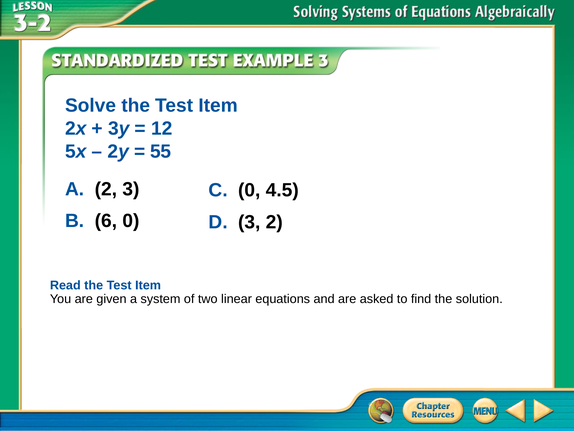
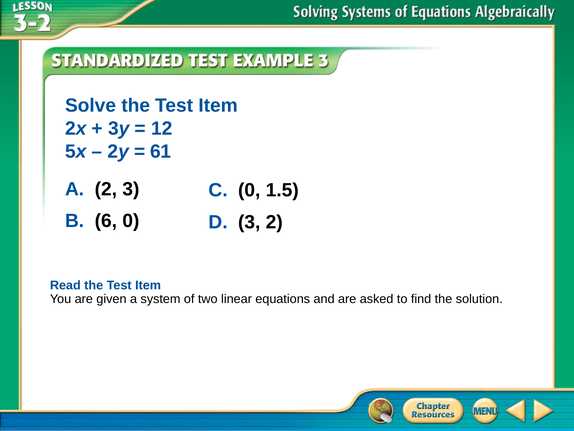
55: 55 -> 61 (161, 151)
4.5: 4.5 -> 1.5 (282, 190)
